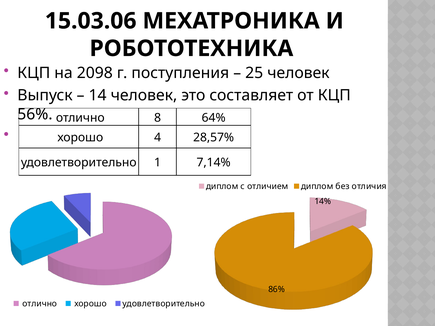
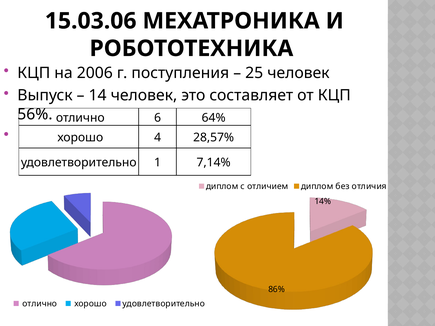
2098: 2098 -> 2006 (95, 73)
8: 8 -> 6 (158, 118)
